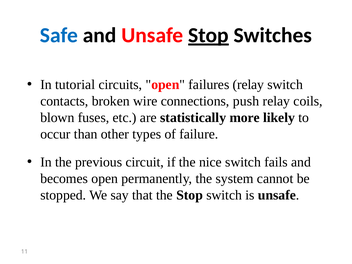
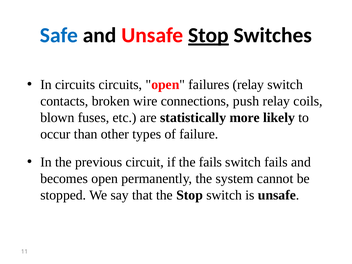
In tutorial: tutorial -> circuits (75, 85)
the nice: nice -> fails (210, 162)
